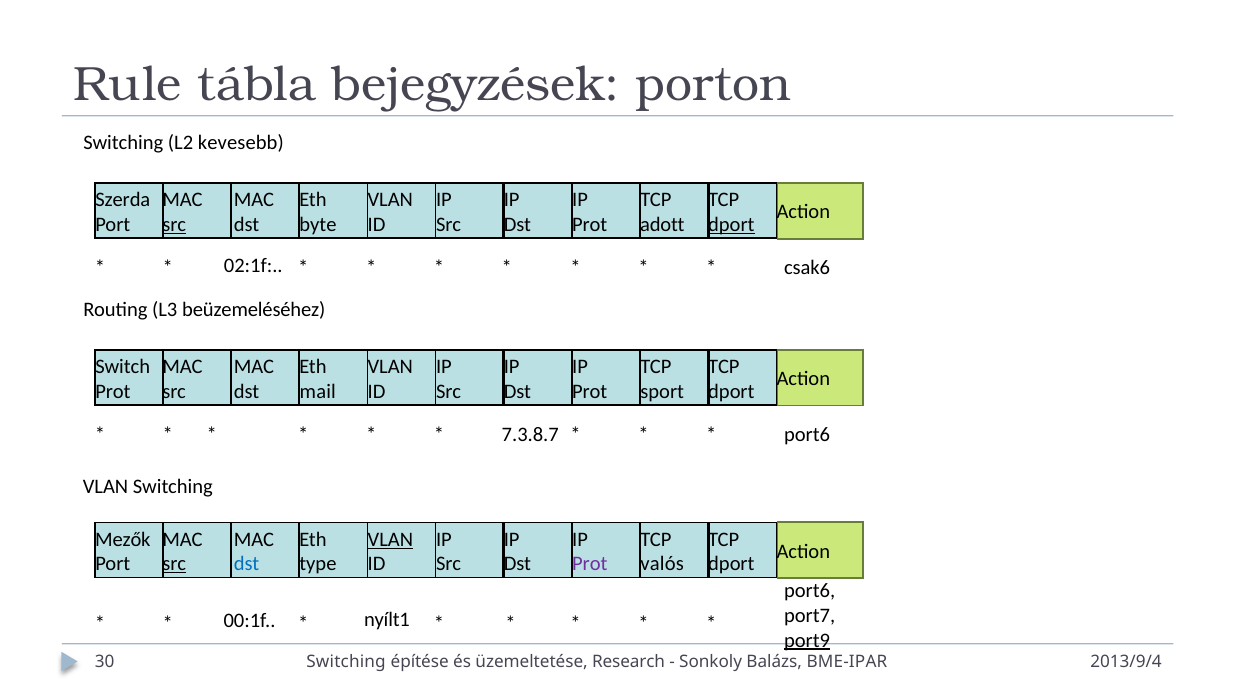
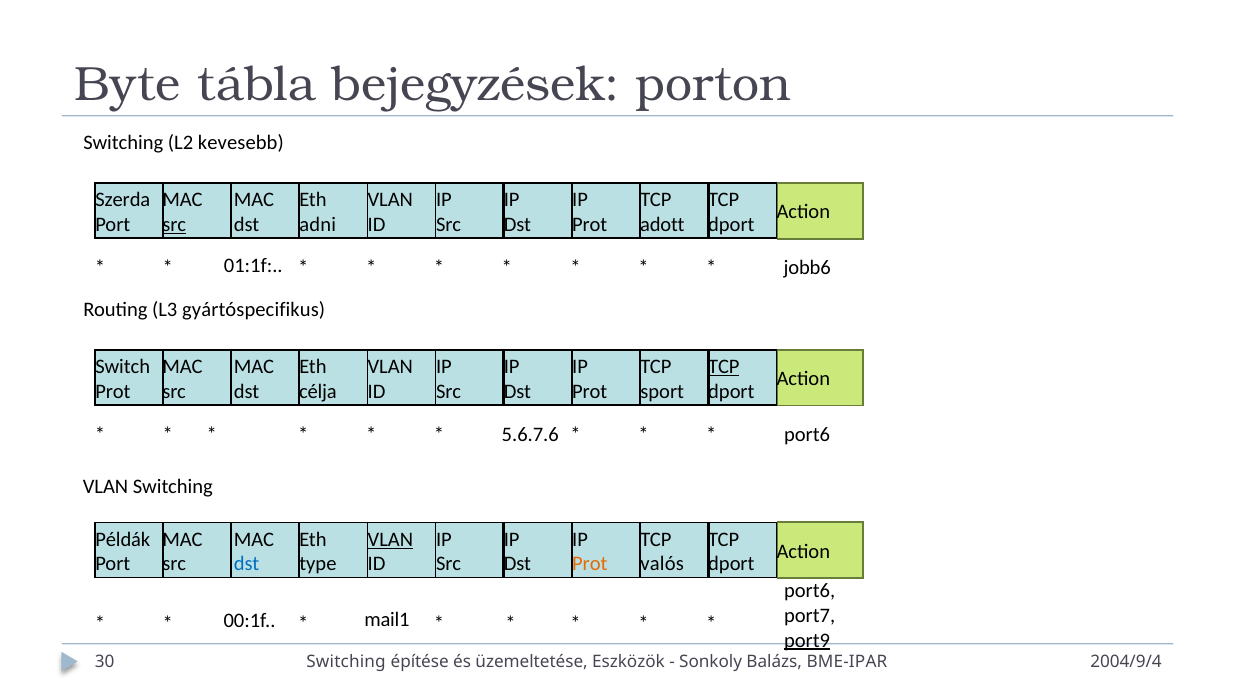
Rule: Rule -> Byte (128, 84)
byte: byte -> adni (318, 225)
dport underline: present -> none (731, 225)
02:1f: 02:1f -> 01:1f (253, 266)
csak6: csak6 -> jobb6 (807, 268)
beüzemeléséhez: beüzemeléséhez -> gyártóspecifikus (254, 309)
TCP underline: none -> present (724, 367)
mail: mail -> célja (318, 391)
7.3.8.7: 7.3.8.7 -> 5.6.7.6 (530, 435)
Mezők: Mezők -> Példák (123, 539)
src underline: present -> none (174, 564)
Prot colour: purple -> orange (590, 564)
nyílt1: nyílt1 -> mail1 (387, 619)
Research: Research -> Eszközök (629, 661)
2013/9/4: 2013/9/4 -> 2004/9/4 (1126, 661)
